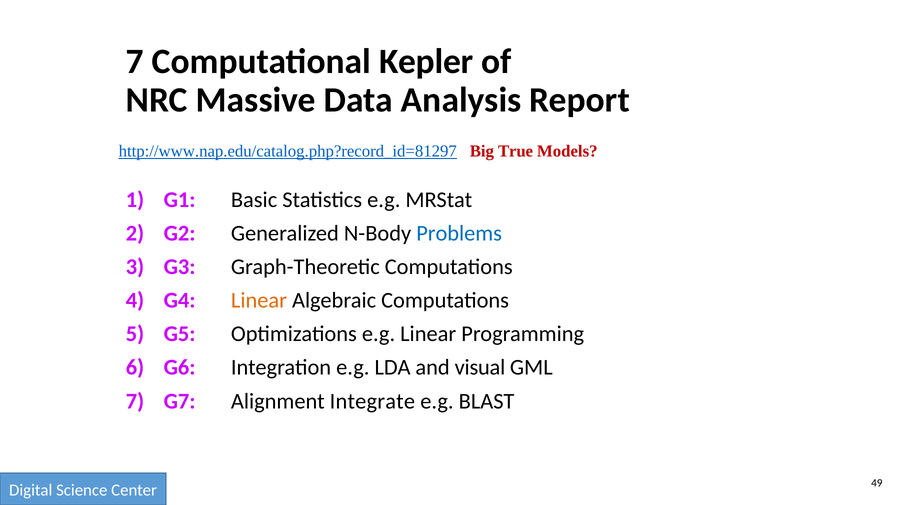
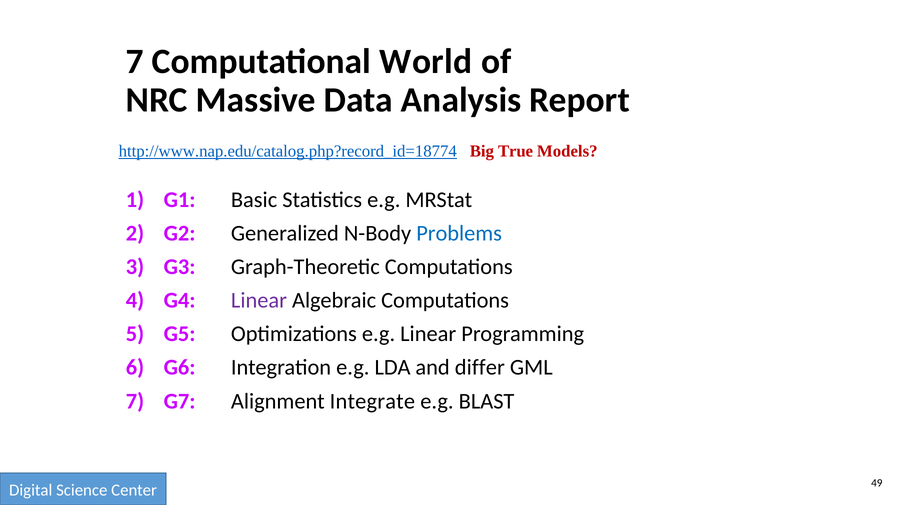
Kepler: Kepler -> World (426, 61)
http://www.nap.edu/catalog.php?record_id=81297: http://www.nap.edu/catalog.php?record_id=81297 -> http://www.nap.edu/catalog.php?record_id=18774 (288, 151)
Linear colour: orange -> purple (259, 300)
visual: visual -> differ (480, 367)
